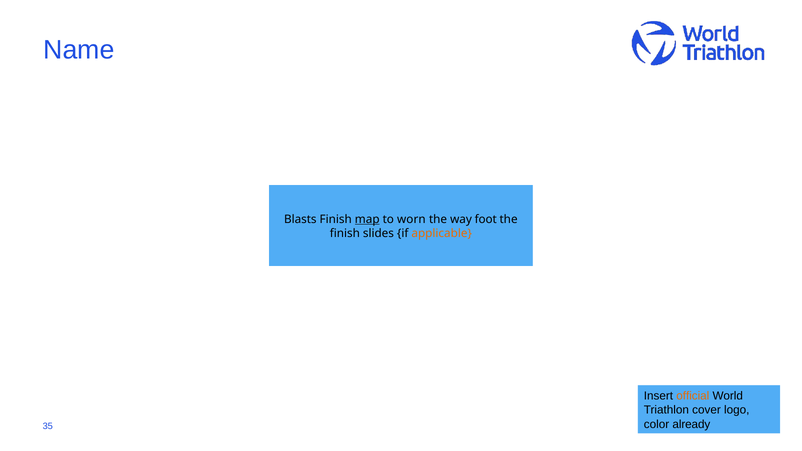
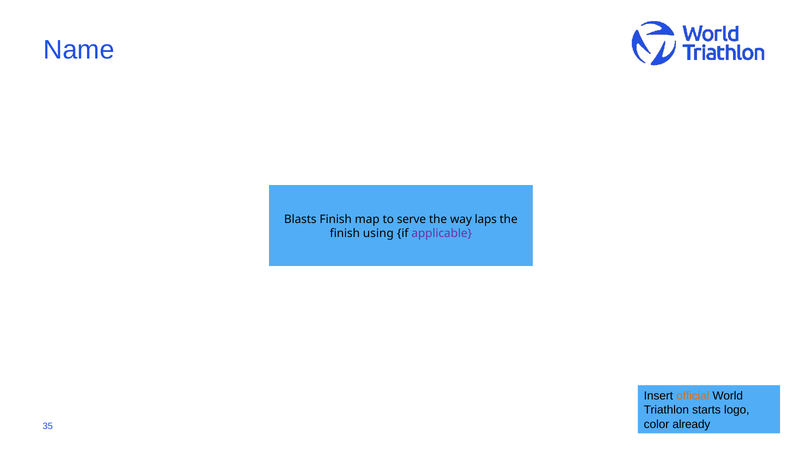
map underline: present -> none (367, 219)
worn: worn -> serve (411, 219)
foot: foot -> laps (486, 219)
slides: slides -> using (378, 233)
applicable colour: orange -> purple (442, 233)
cover: cover -> starts (707, 410)
